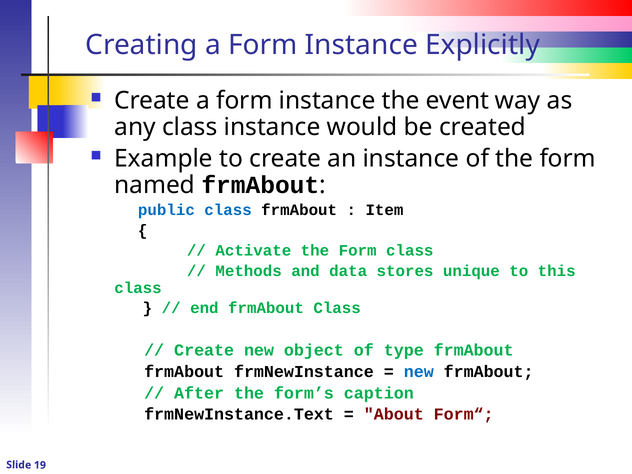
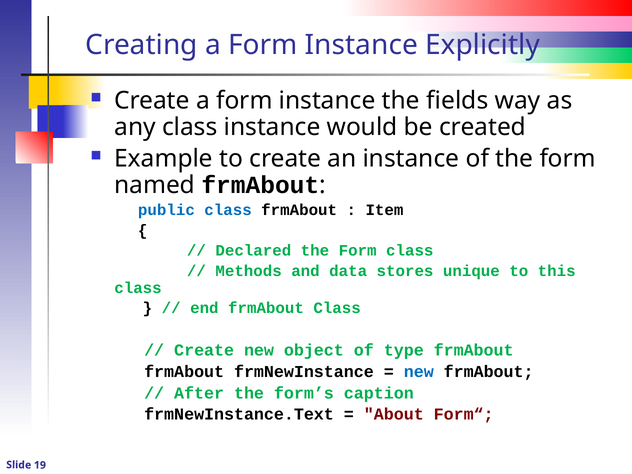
event: event -> fields (457, 101)
Activate: Activate -> Declared (253, 251)
